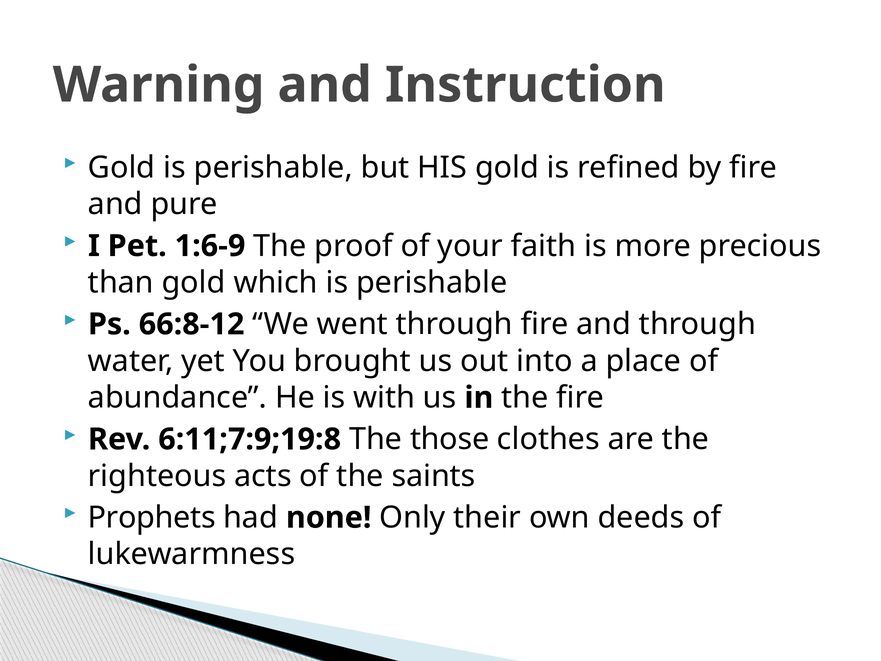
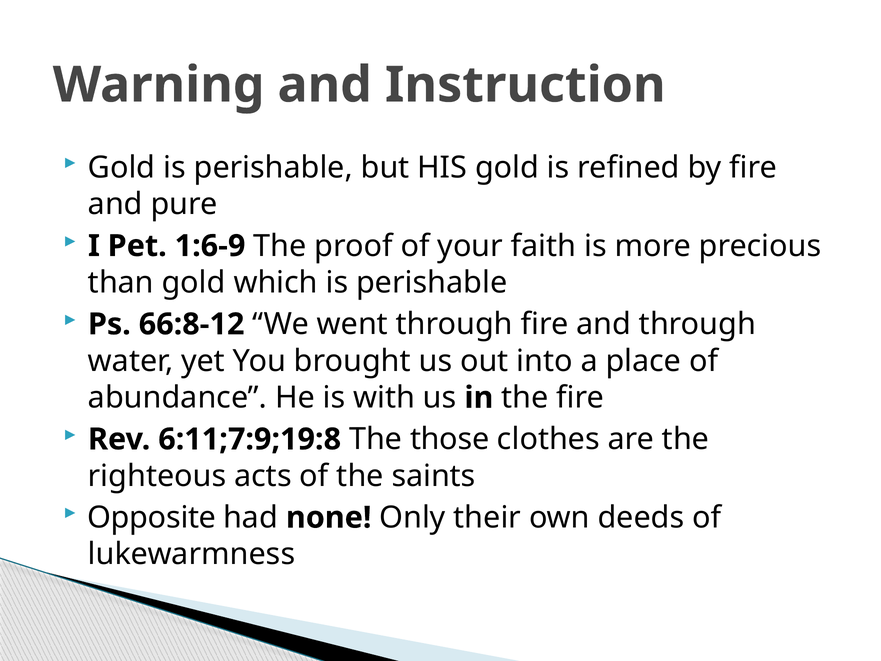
Prophets: Prophets -> Opposite (152, 517)
